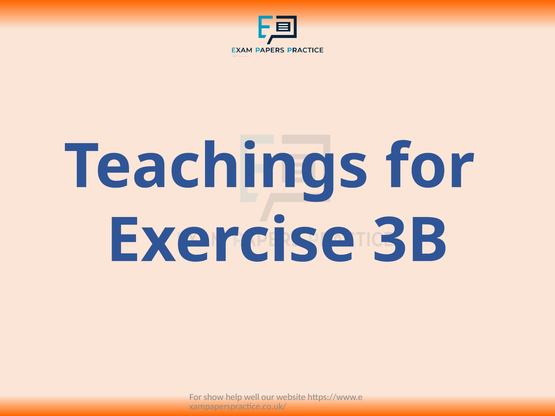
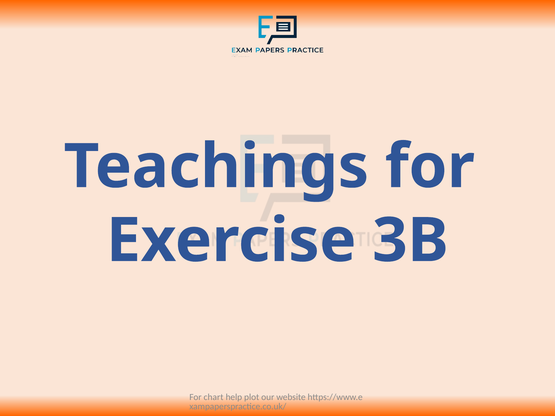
show: show -> chart (214, 397)
well: well -> plot (252, 397)
